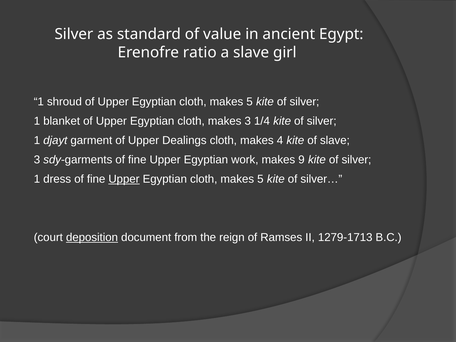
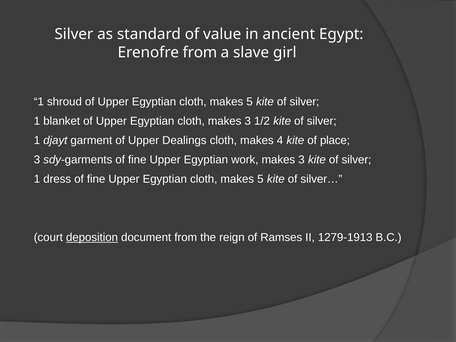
Erenofre ratio: ratio -> from (200, 52)
1/4: 1/4 -> 1/2 (262, 121)
of slave: slave -> place (335, 140)
9: 9 -> 3 (301, 160)
Upper underline: present -> none (124, 179)
1279-1713: 1279-1713 -> 1279-1913 (345, 237)
